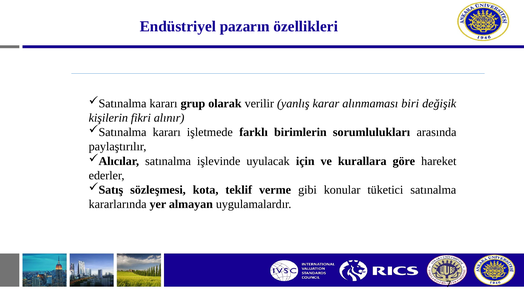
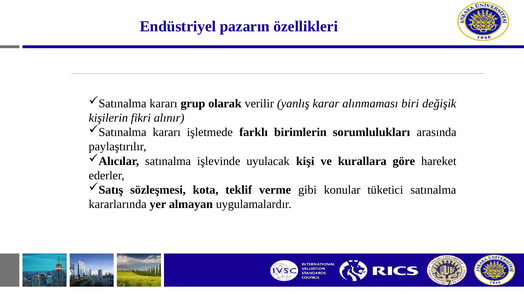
için: için -> kişi (305, 161)
